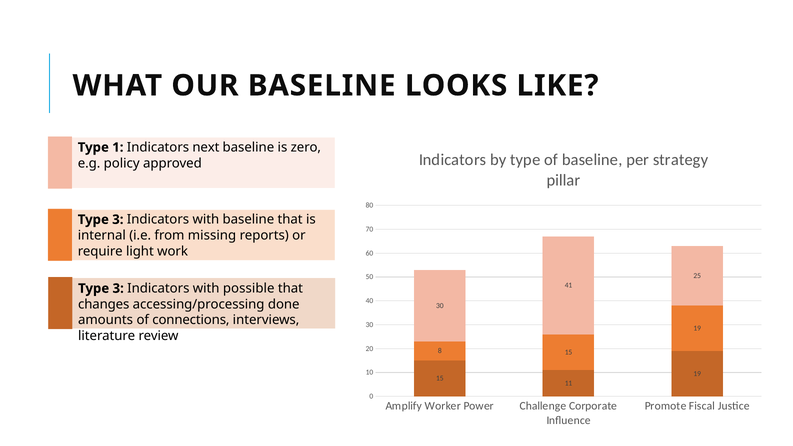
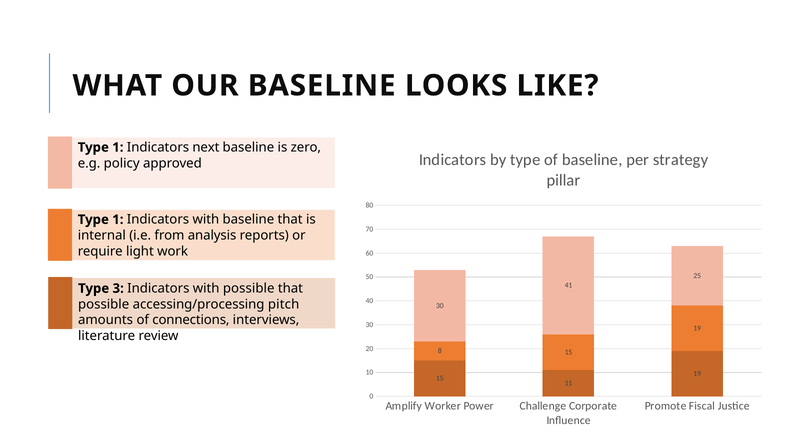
3: 3 -> 1 (118, 220)
missing: missing -> analysis (212, 235)
changes: changes -> possible (104, 304)
done: done -> pitch (284, 304)
